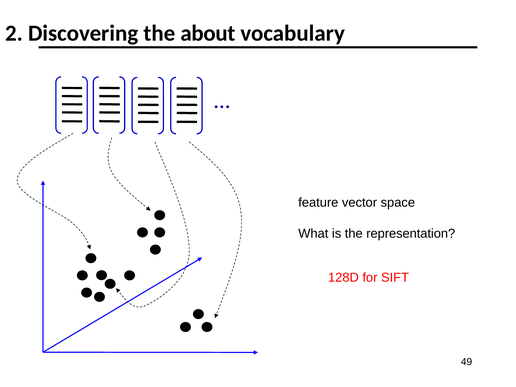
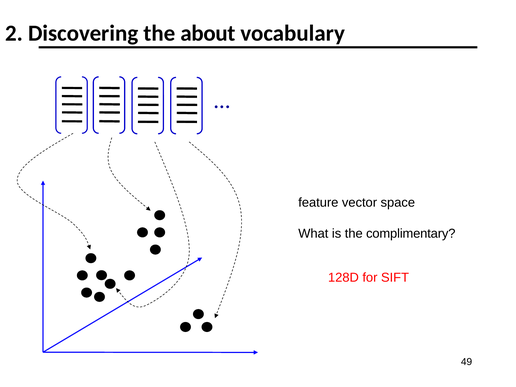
representation: representation -> complimentary (411, 233)
